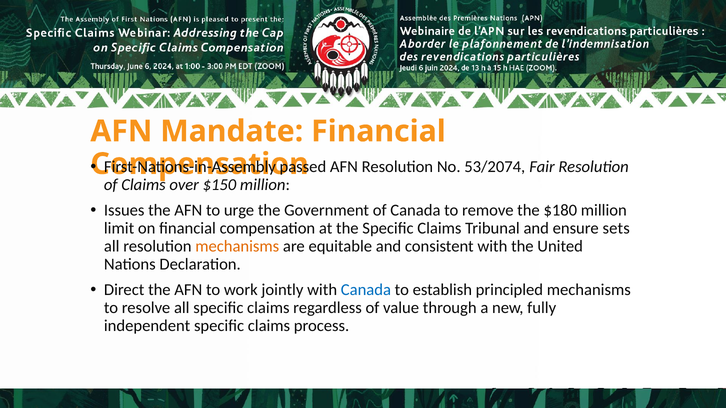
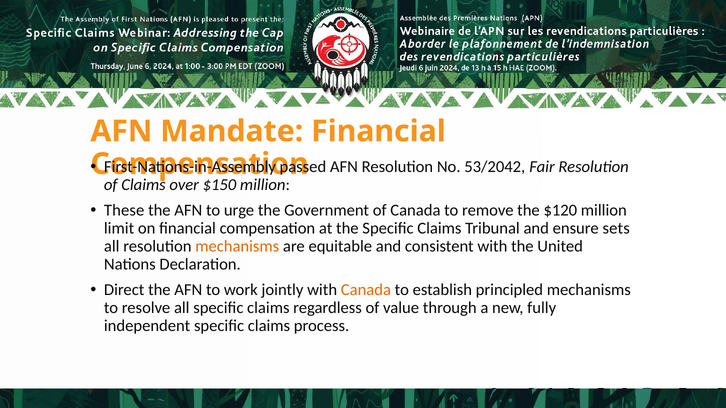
53/2074: 53/2074 -> 53/2042 (495, 167)
Issues: Issues -> These (124, 211)
$180: $180 -> $120 (560, 211)
Canada colour: blue -> orange (366, 290)
